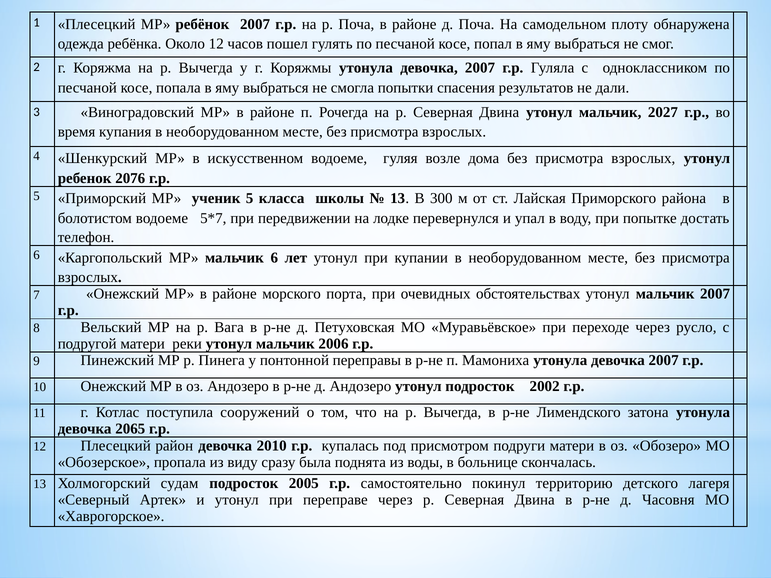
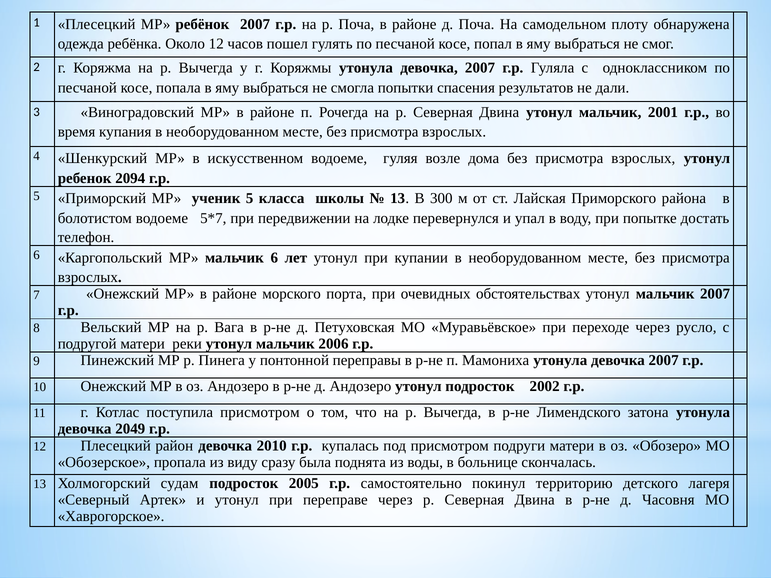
2027: 2027 -> 2001 (663, 113)
2076: 2076 -> 2094 (130, 178)
поступила сооружений: сооружений -> присмотром (260, 412)
2065: 2065 -> 2049 (130, 429)
